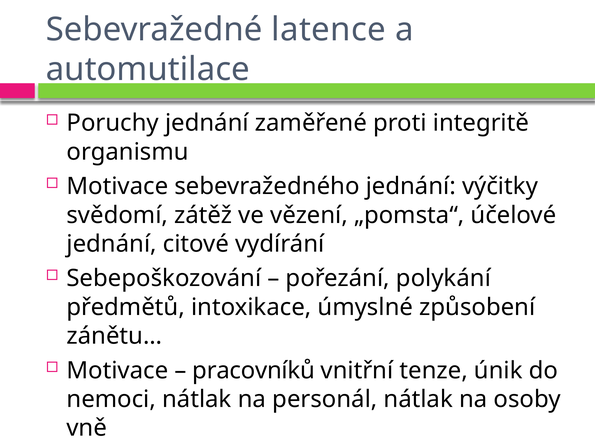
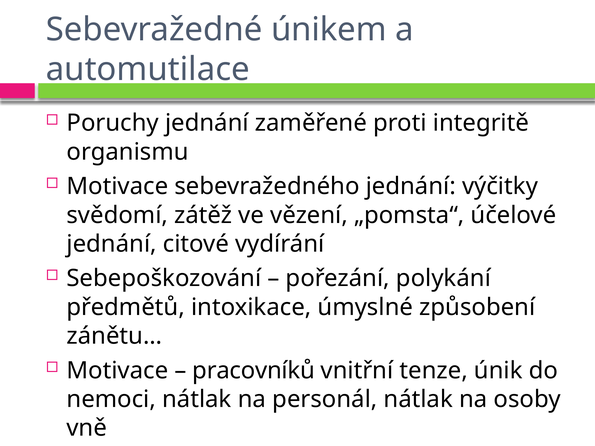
latence: latence -> únikem (329, 30)
